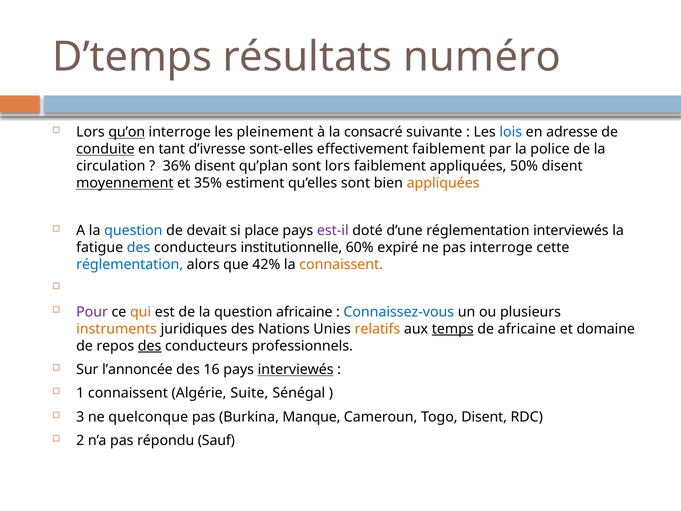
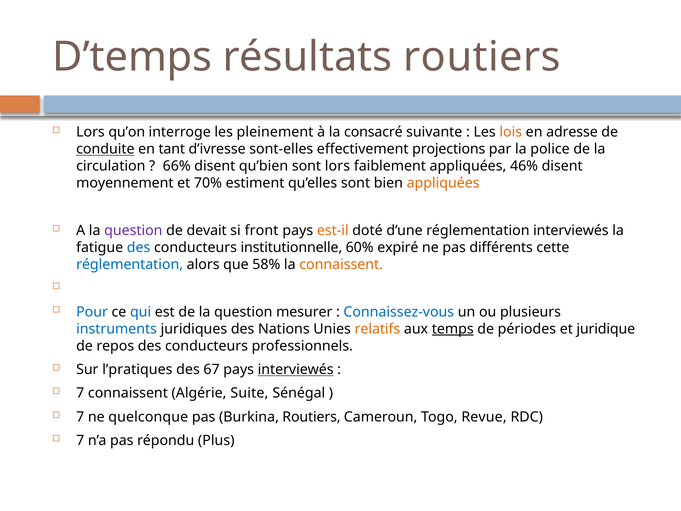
résultats numéro: numéro -> routiers (482, 57)
qu’on underline: present -> none (127, 132)
lois colour: blue -> orange (511, 132)
effectivement faiblement: faiblement -> projections (449, 149)
36%: 36% -> 66% (177, 166)
qu’plan: qu’plan -> qu’bien (264, 166)
50%: 50% -> 46% (524, 166)
moyennement underline: present -> none (125, 183)
35%: 35% -> 70% (208, 183)
question colour: blue -> purple (133, 230)
place: place -> front (262, 230)
est-il colour: purple -> orange (333, 230)
pas interroge: interroge -> différents (501, 247)
42%: 42% -> 58% (266, 264)
Pour colour: purple -> blue (92, 312)
qui colour: orange -> blue (141, 312)
question africaine: africaine -> mesurer (304, 312)
instruments colour: orange -> blue (117, 329)
de africaine: africaine -> périodes (527, 329)
domaine: domaine -> juridique (606, 329)
des underline: present -> none (150, 346)
l’annoncée: l’annoncée -> l’pratiques (137, 369)
16: 16 -> 67 (212, 369)
1: 1 -> 7 (80, 393)
3: 3 -> 7 (80, 417)
Burkina Manque: Manque -> Routiers (311, 417)
Togo Disent: Disent -> Revue (484, 417)
2: 2 -> 7 (80, 440)
Sauf: Sauf -> Plus (216, 440)
